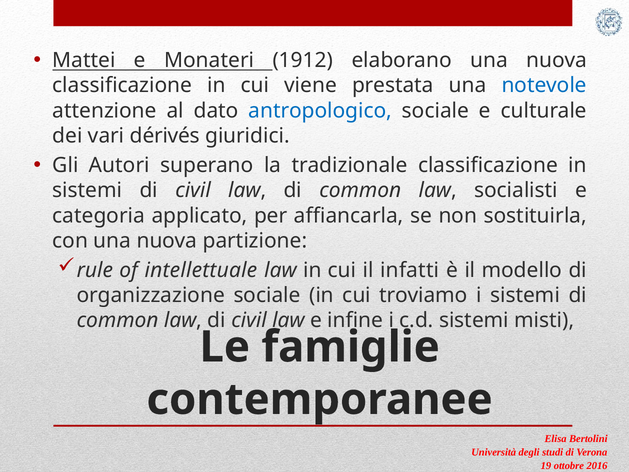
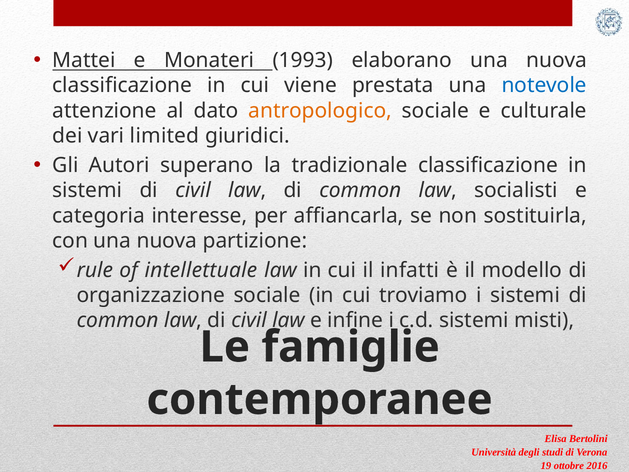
1912: 1912 -> 1993 (303, 60)
antropologico colour: blue -> orange (320, 111)
dérivés: dérivés -> limited (165, 136)
applicato: applicato -> interesse (199, 215)
